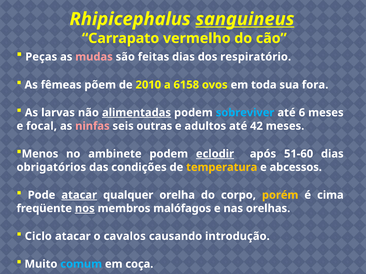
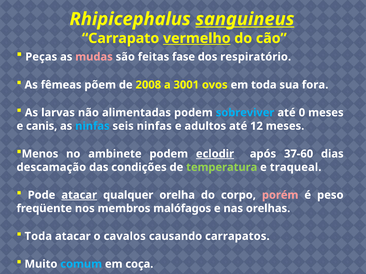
vermelho underline: none -> present (197, 38)
feitas dias: dias -> fase (184, 57)
2010: 2010 -> 2008 (148, 85)
6158: 6158 -> 3001 (186, 85)
alimentadas underline: present -> none (136, 113)
6: 6 -> 0 (302, 113)
focal: focal -> canis (42, 126)
ninfas colour: pink -> light blue (92, 126)
seis outras: outras -> ninfas (154, 126)
42: 42 -> 12 (257, 126)
51-60: 51-60 -> 37-60 (299, 154)
obrigatórios: obrigatórios -> descamação (51, 168)
temperatura colour: yellow -> light green (222, 168)
abcessos: abcessos -> traqueal (296, 168)
porém colour: yellow -> pink (280, 195)
cima: cima -> peso (330, 195)
nos underline: present -> none (85, 209)
Ciclo: Ciclo -> Toda (38, 237)
introdução: introdução -> carrapatos (237, 237)
